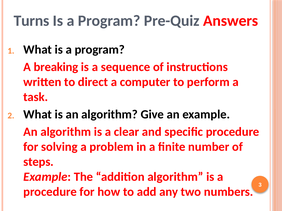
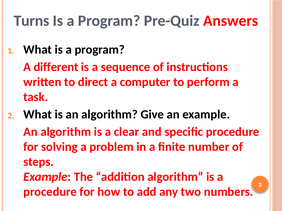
breaking: breaking -> different (56, 67)
